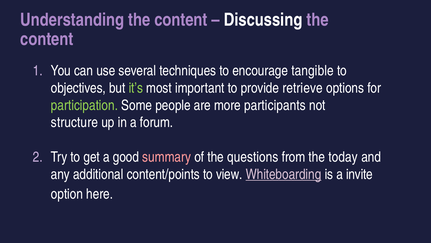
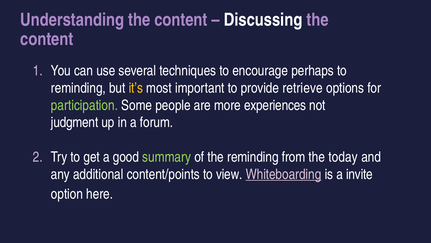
tangible: tangible -> perhaps (313, 71)
objectives: objectives -> reminding (78, 88)
it’s colour: light green -> yellow (136, 88)
participants: participants -> experiences (275, 105)
structure: structure -> judgment (75, 122)
summary colour: pink -> light green (167, 157)
the questions: questions -> reminding (253, 157)
